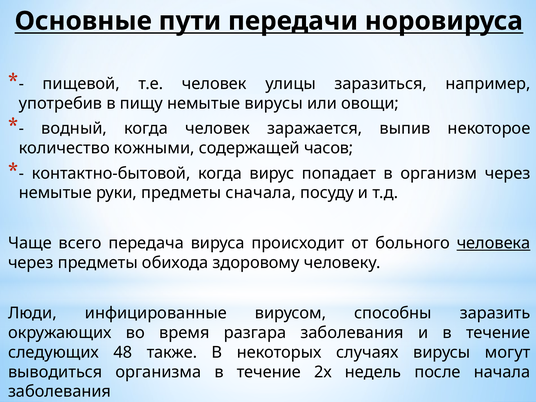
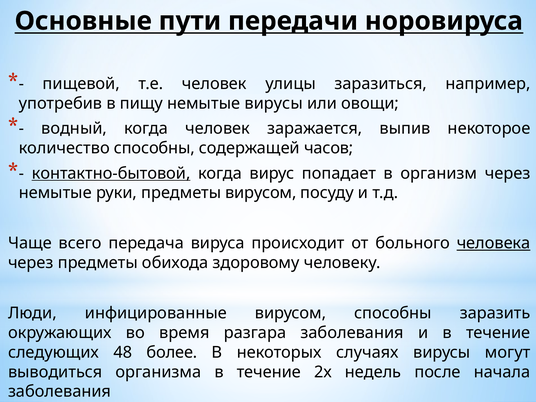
количество кожными: кожными -> способны (154, 148)
контактно-бытовой underline: none -> present (111, 173)
предметы сначала: сначала -> вирусом (261, 193)
также: также -> более (172, 352)
